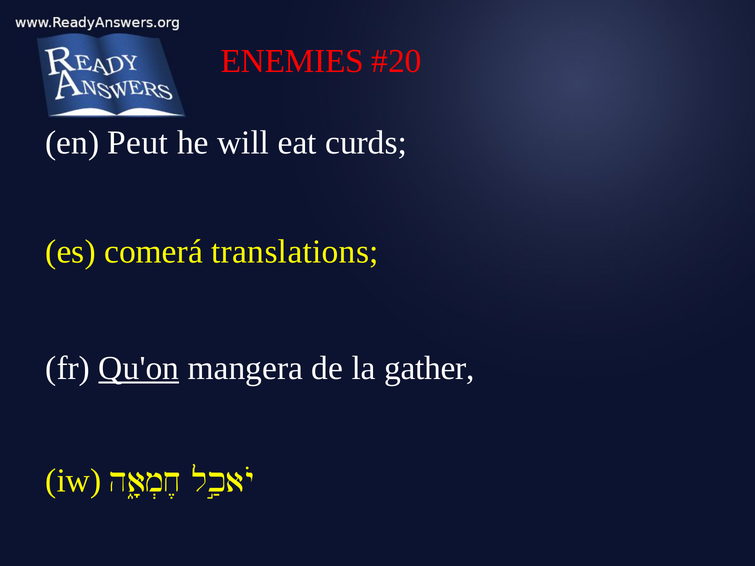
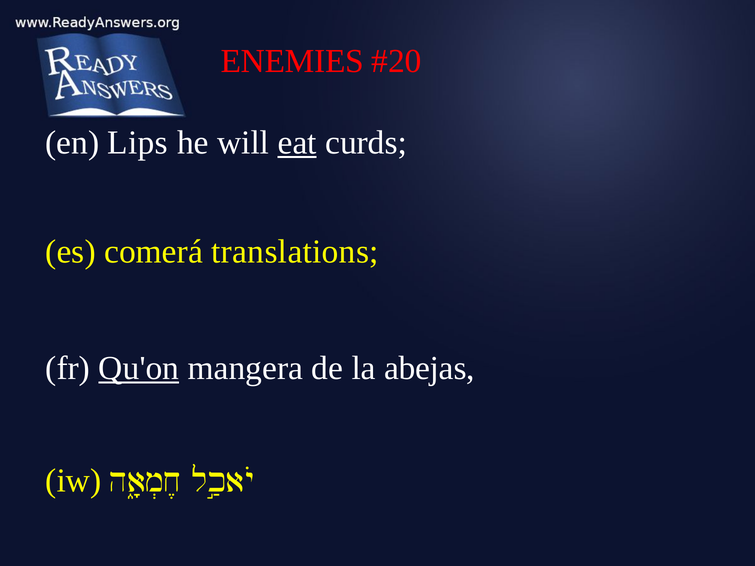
Peut: Peut -> Lips (138, 143)
eat underline: none -> present (297, 143)
gather: gather -> abejas (429, 368)
